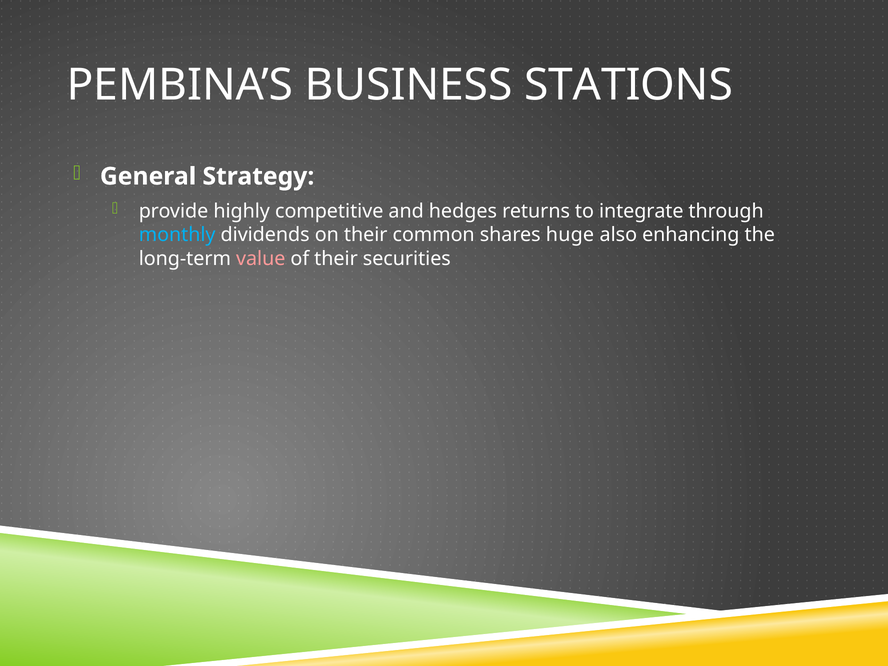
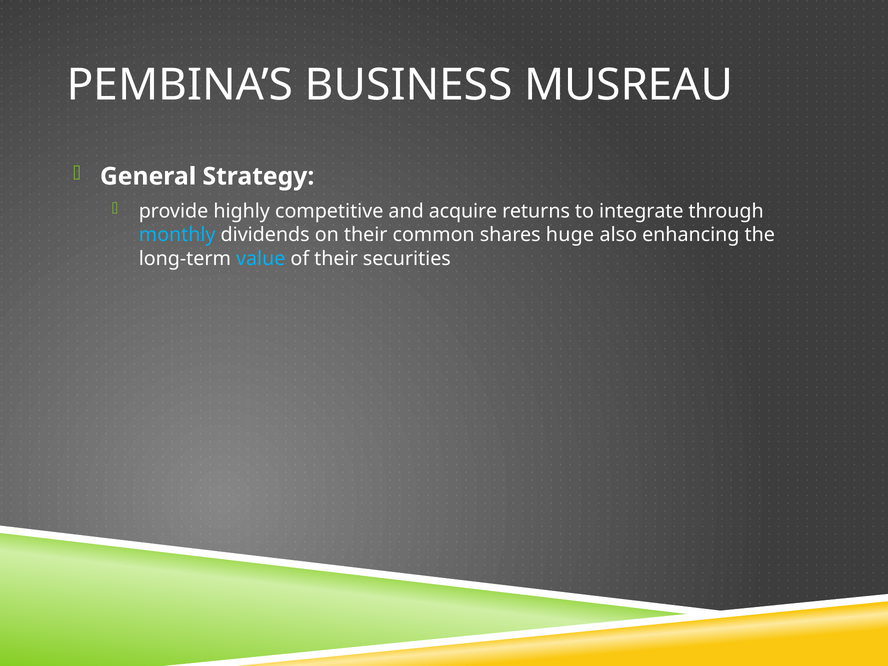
STATIONS: STATIONS -> MUSREAU (629, 85)
hedges: hedges -> acquire (463, 211)
value colour: pink -> light blue (261, 259)
